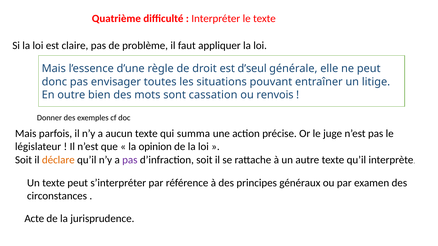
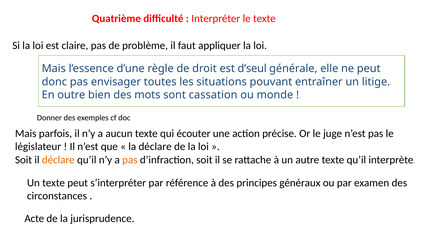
renvois: renvois -> monde (275, 95)
summa: summa -> écouter (194, 134)
la opinion: opinion -> déclare (155, 147)
pas colour: purple -> orange (130, 160)
